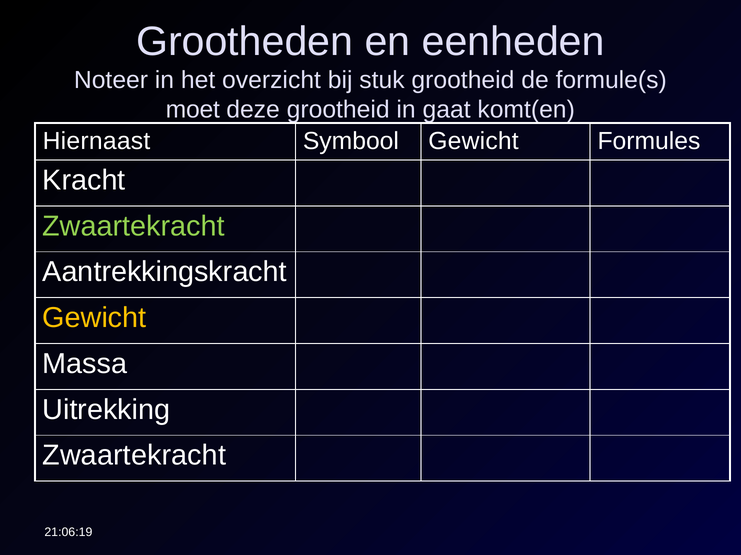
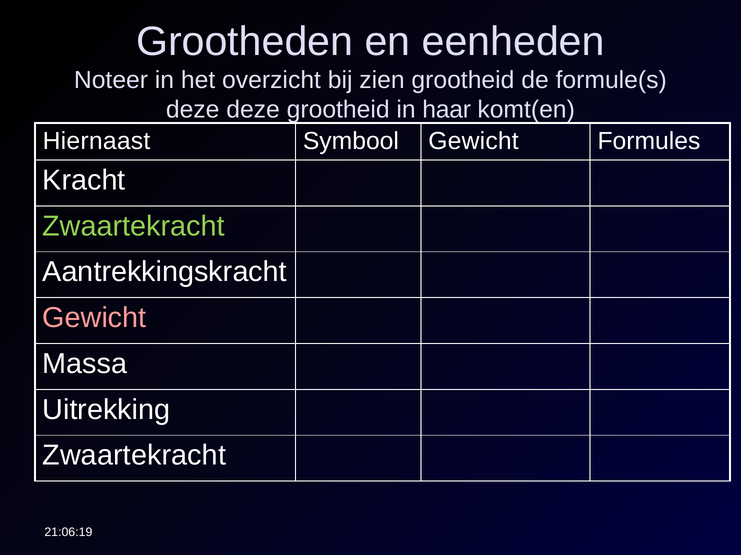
stuk: stuk -> zien (382, 80)
moet: moet -> deze (193, 110)
gaat: gaat -> haar (447, 110)
Gewicht colour: yellow -> pink (94, 318)
